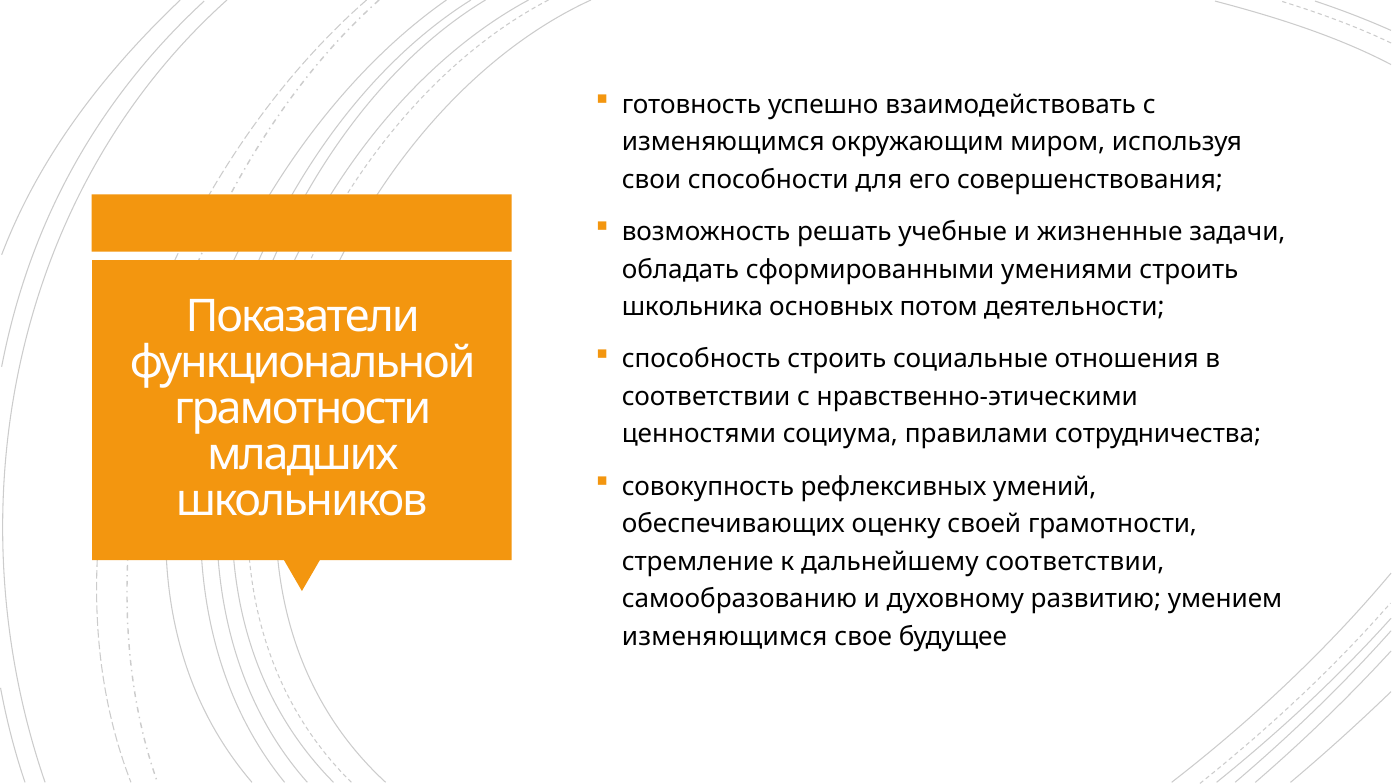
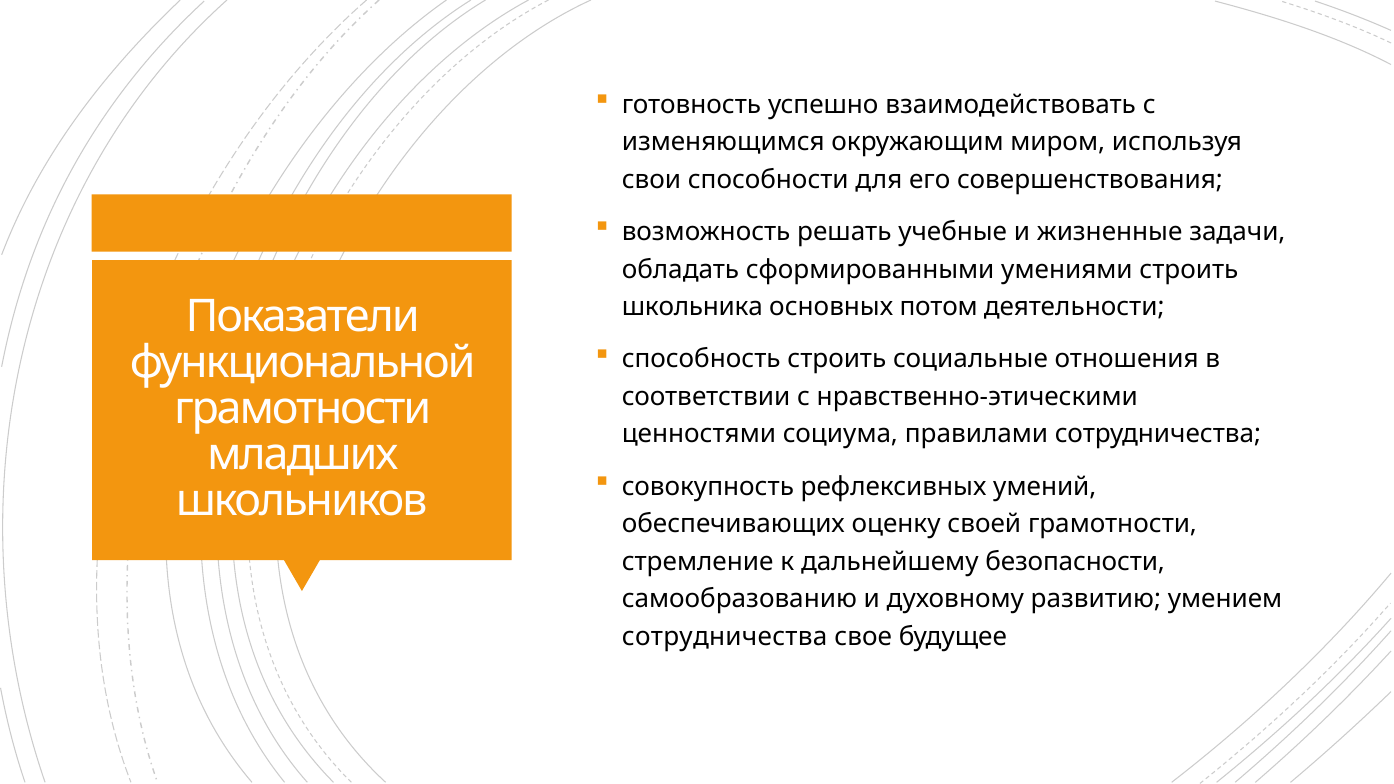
дальнейшему соответствии: соответствии -> безопасности (1075, 562)
изменяющимся: изменяющимся -> сотрудничества (725, 637)
